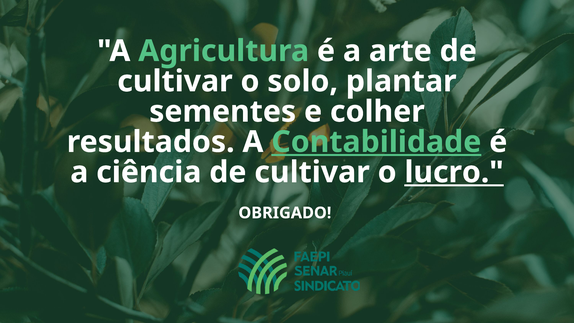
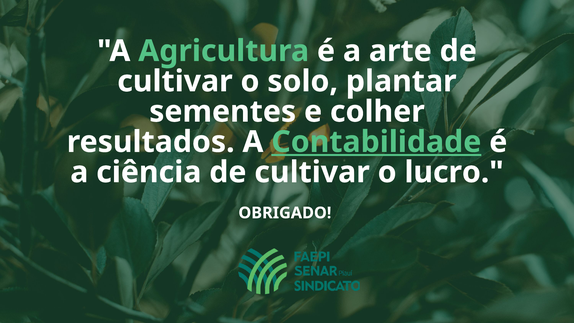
lucro underline: present -> none (454, 172)
